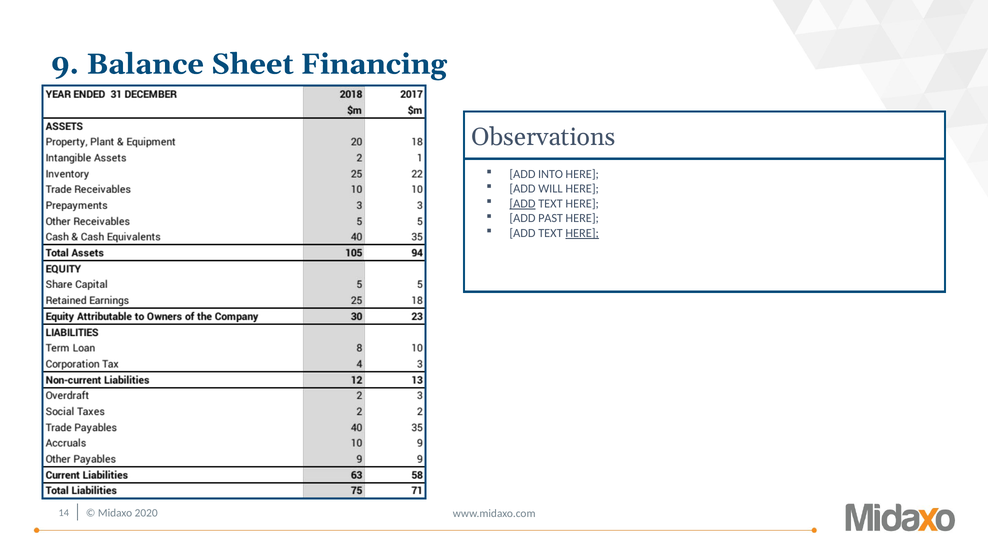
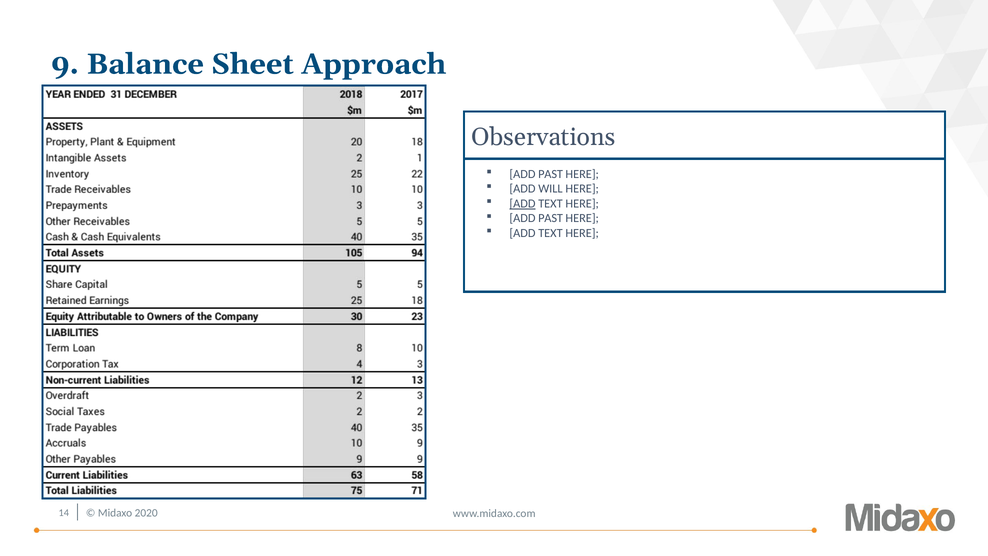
Financing: Financing -> Approach (374, 64)
INTO: INTO -> PAST (551, 174)
HERE underline: present -> none (582, 233)
